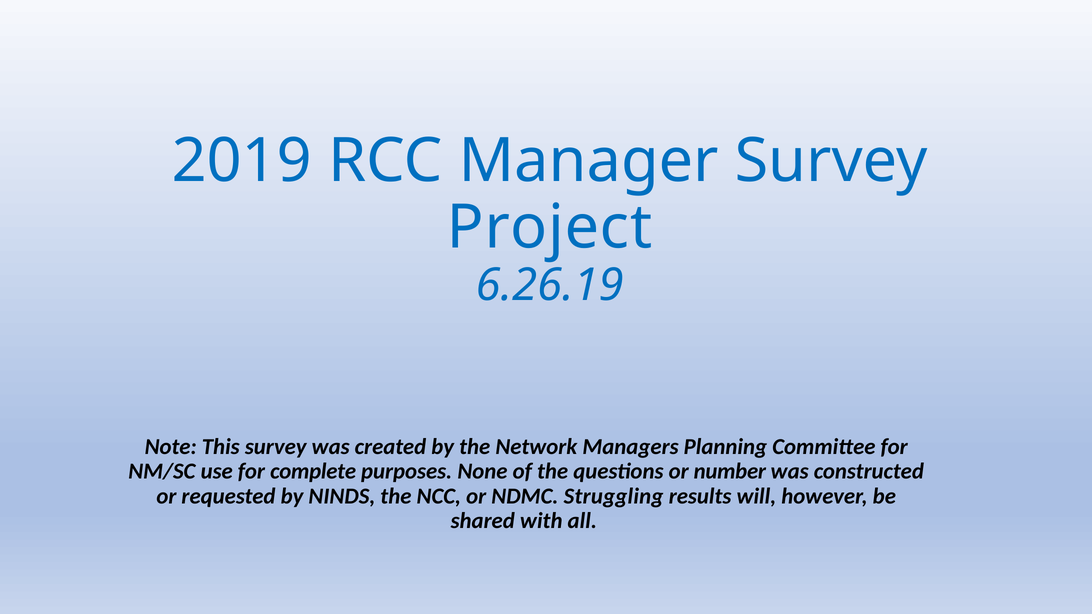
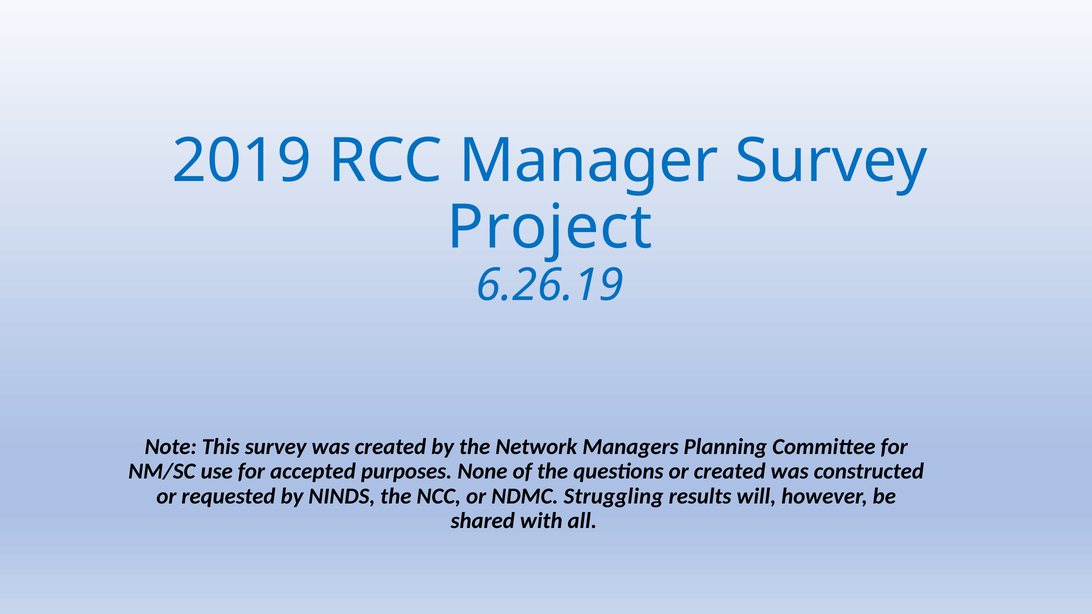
complete: complete -> accepted (313, 472)
or number: number -> created (730, 472)
